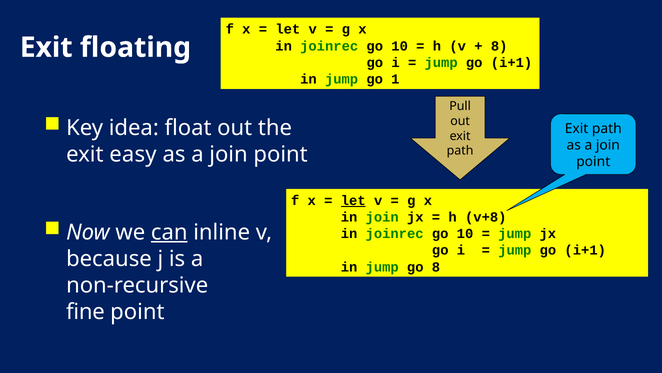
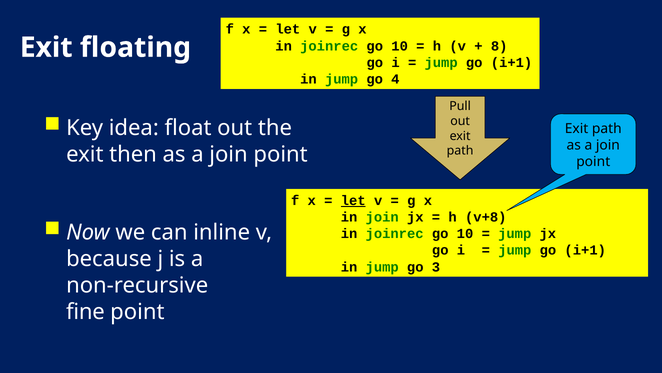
1: 1 -> 4 (395, 79)
easy: easy -> then (133, 154)
can underline: present -> none (169, 232)
go 8: 8 -> 3 (436, 267)
